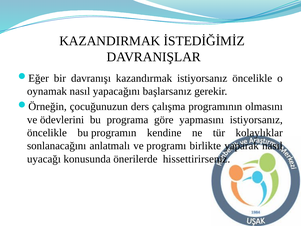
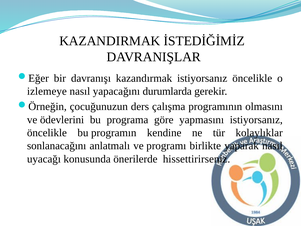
oynamak: oynamak -> izlemeye (47, 91)
başlarsanız: başlarsanız -> durumlarda (167, 91)
